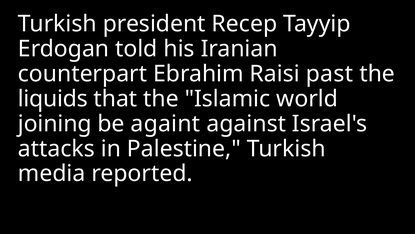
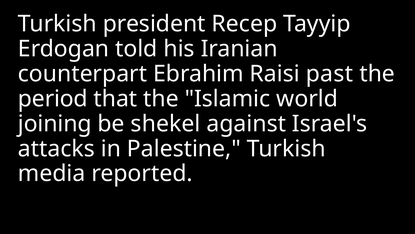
liquids: liquids -> period (53, 99)
againt: againt -> shekel (166, 123)
